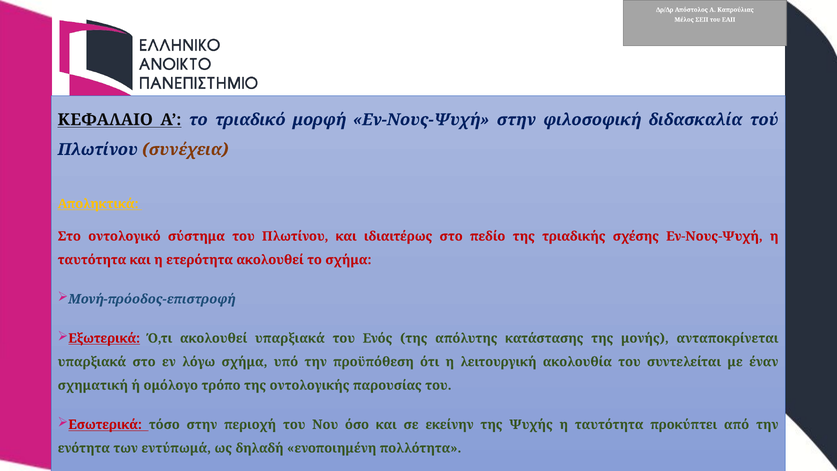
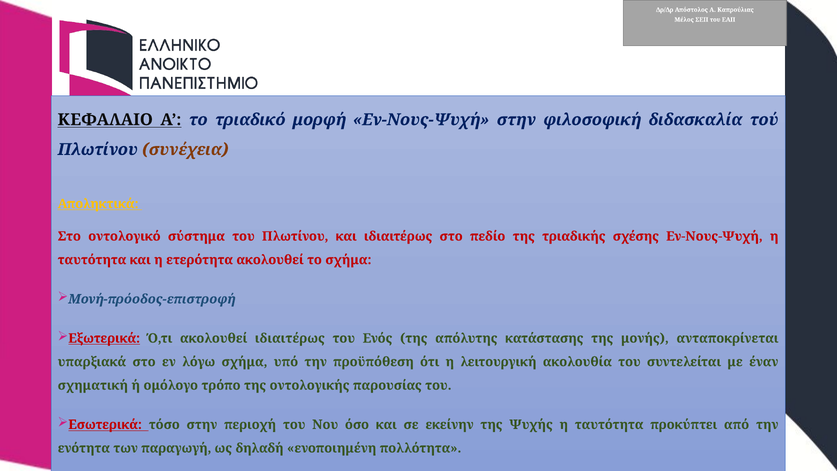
ακολουθεί υπαρξιακά: υπαρξιακά -> ιδιαιτέρως (290, 338)
εντύπωμά: εντύπωμά -> παραγωγή (176, 448)
